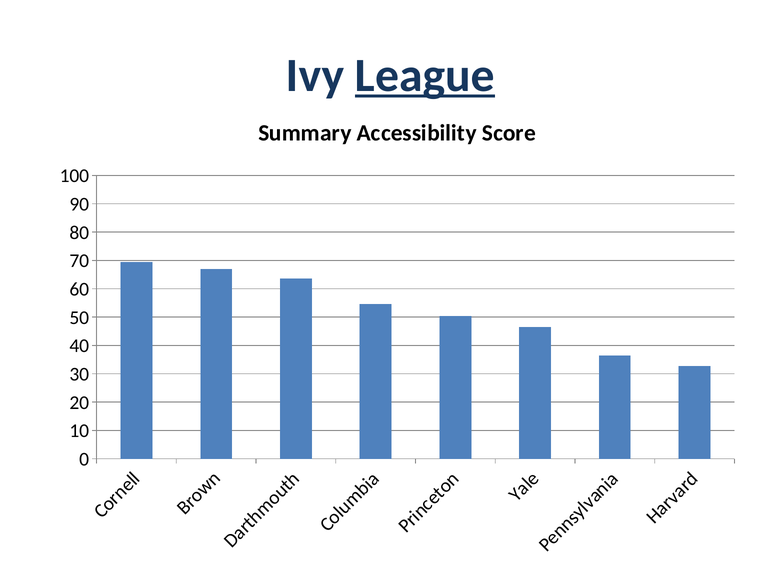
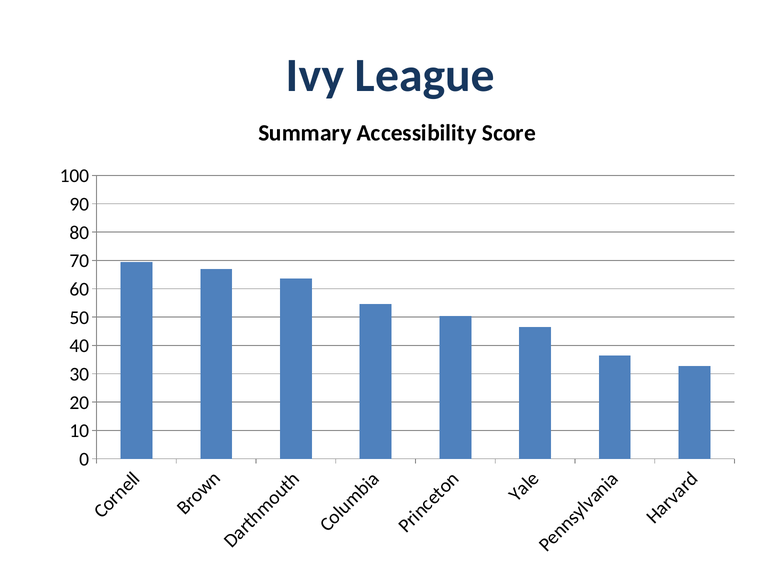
League underline: present -> none (425, 76)
